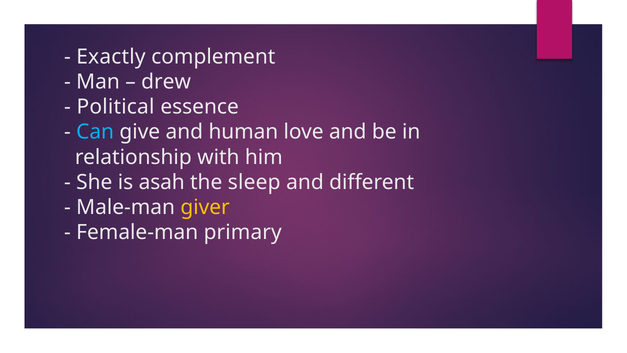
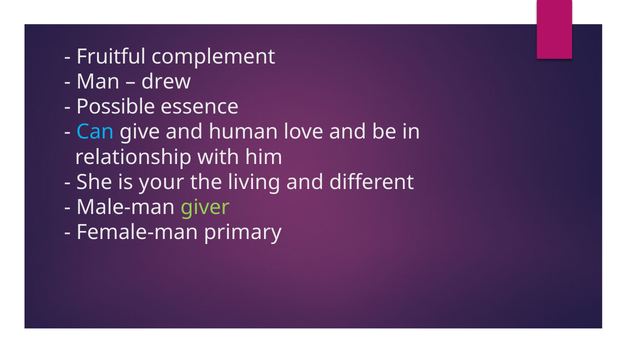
Exactly: Exactly -> Fruitful (111, 57)
Political: Political -> Possible (116, 107)
asah: asah -> your (162, 182)
sleep: sleep -> living (254, 182)
giver colour: yellow -> light green (205, 207)
